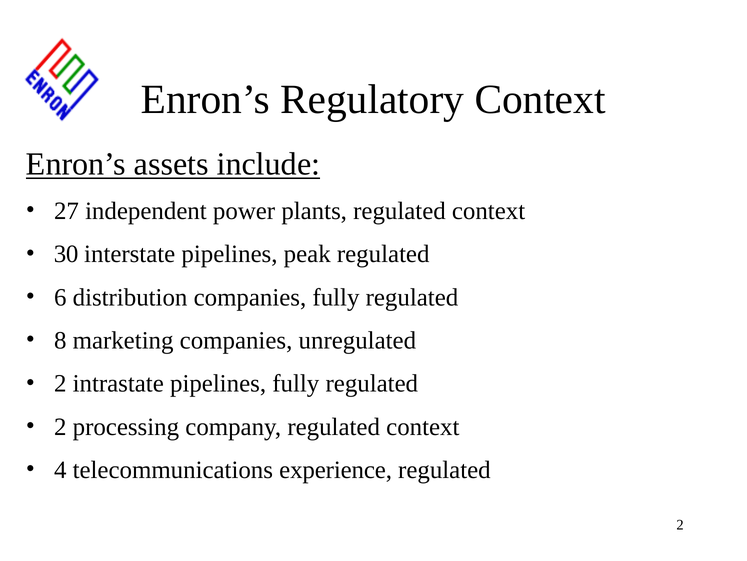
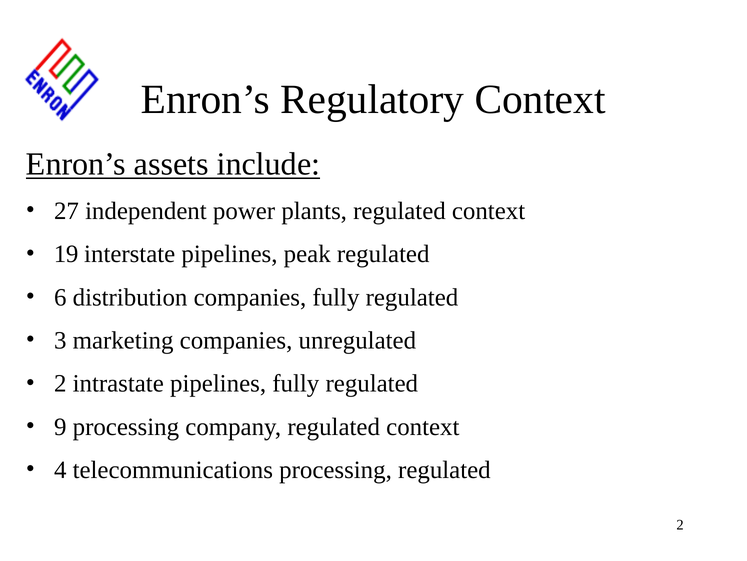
30: 30 -> 19 (66, 254)
8: 8 -> 3 (60, 340)
2: 2 -> 9 (60, 426)
telecommunications experience: experience -> processing (336, 469)
